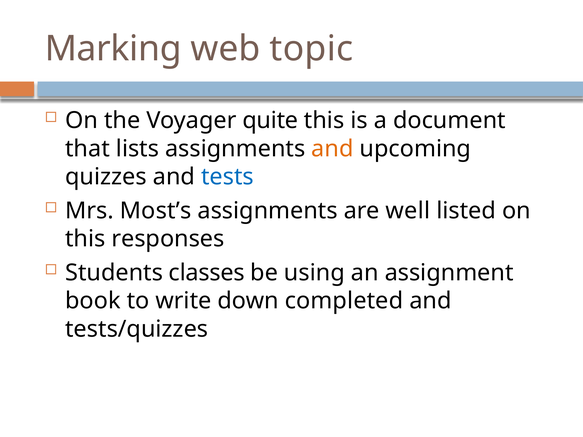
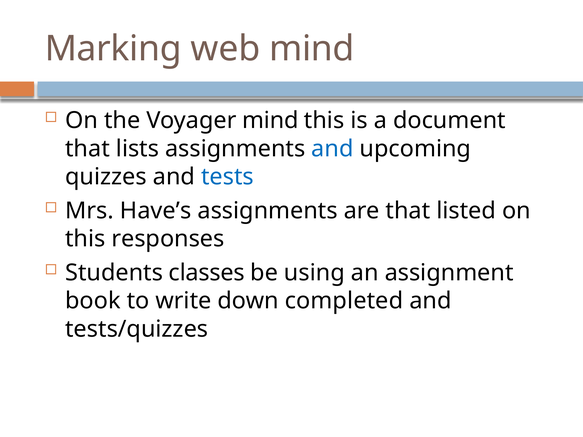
web topic: topic -> mind (312, 49)
Voyager quite: quite -> mind (270, 121)
and colour: orange -> blue (332, 149)
Most’s: Most’s -> Have’s (156, 211)
are well: well -> that (408, 211)
